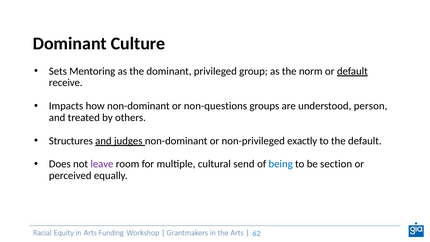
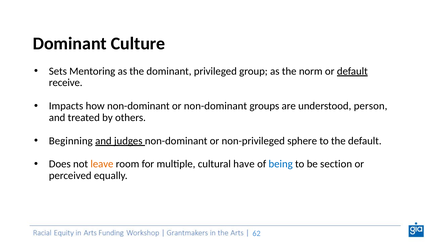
or non-questions: non-questions -> non-dominant (215, 106)
Structures: Structures -> Beginning (71, 141)
exactly: exactly -> sphere (302, 141)
leave colour: purple -> orange (102, 164)
send: send -> have (244, 164)
